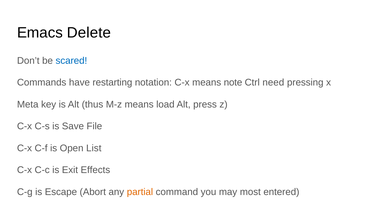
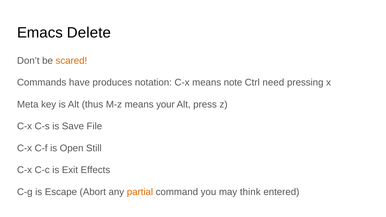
scared colour: blue -> orange (71, 61)
restarting: restarting -> produces (112, 83)
load: load -> your (165, 104)
List: List -> Still (94, 148)
most: most -> think (250, 192)
